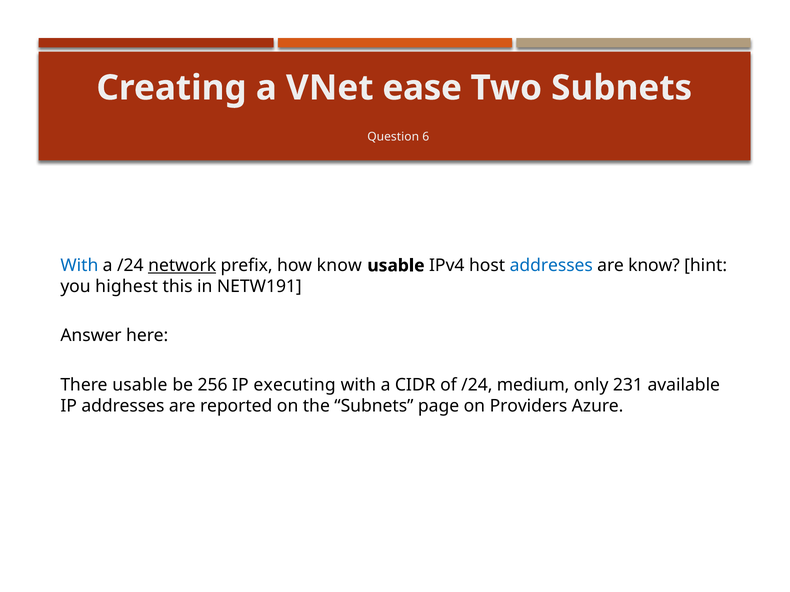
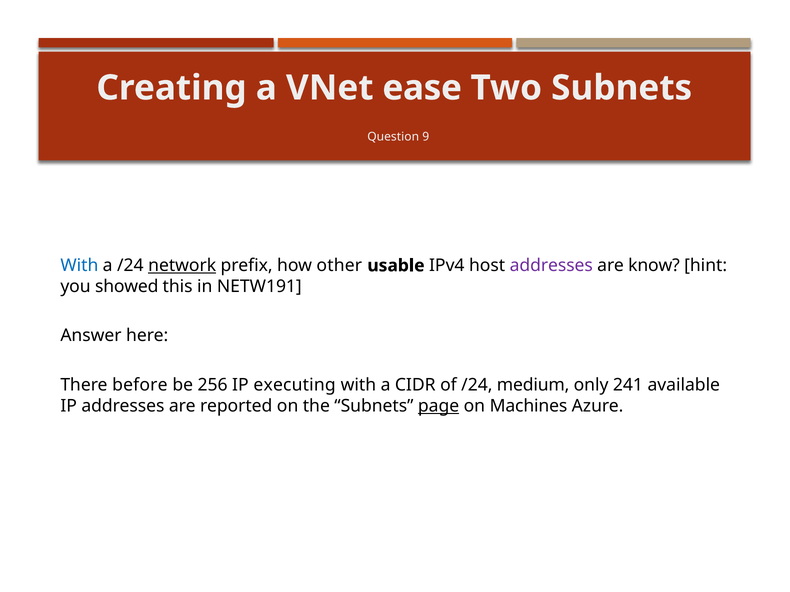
6: 6 -> 9 (426, 137)
how know: know -> other (339, 266)
addresses colour: blue -> purple (551, 266)
highest: highest -> showed (127, 287)
There usable: usable -> before (140, 385)
231: 231 -> 241 (628, 385)
page underline: none -> present (439, 406)
Providers: Providers -> Machines (528, 406)
